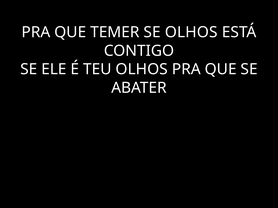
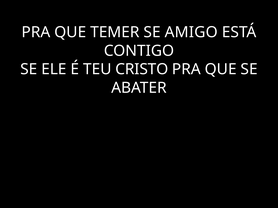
SE OLHOS: OLHOS -> AMIGO (191, 32)
TEU OLHOS: OLHOS -> CRISTO (142, 69)
